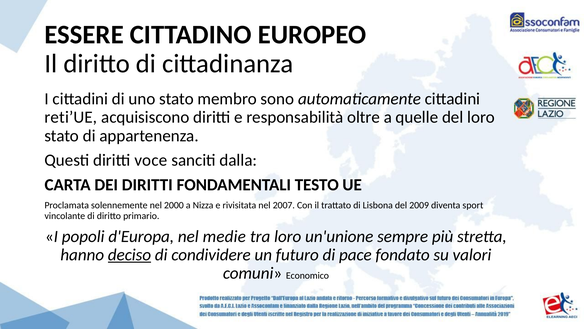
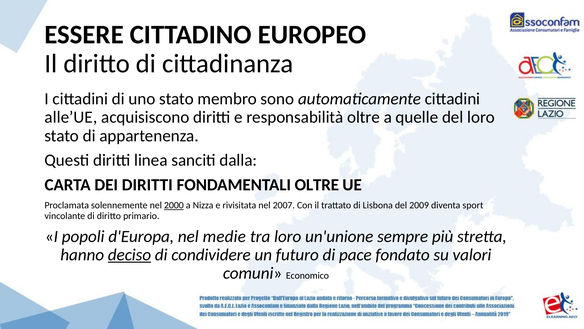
reti’UE: reti’UE -> alle’UE (71, 117)
voce: voce -> linea (151, 160)
FONDAMENTALI TESTO: TESTO -> OLTRE (317, 185)
2000 underline: none -> present (174, 205)
